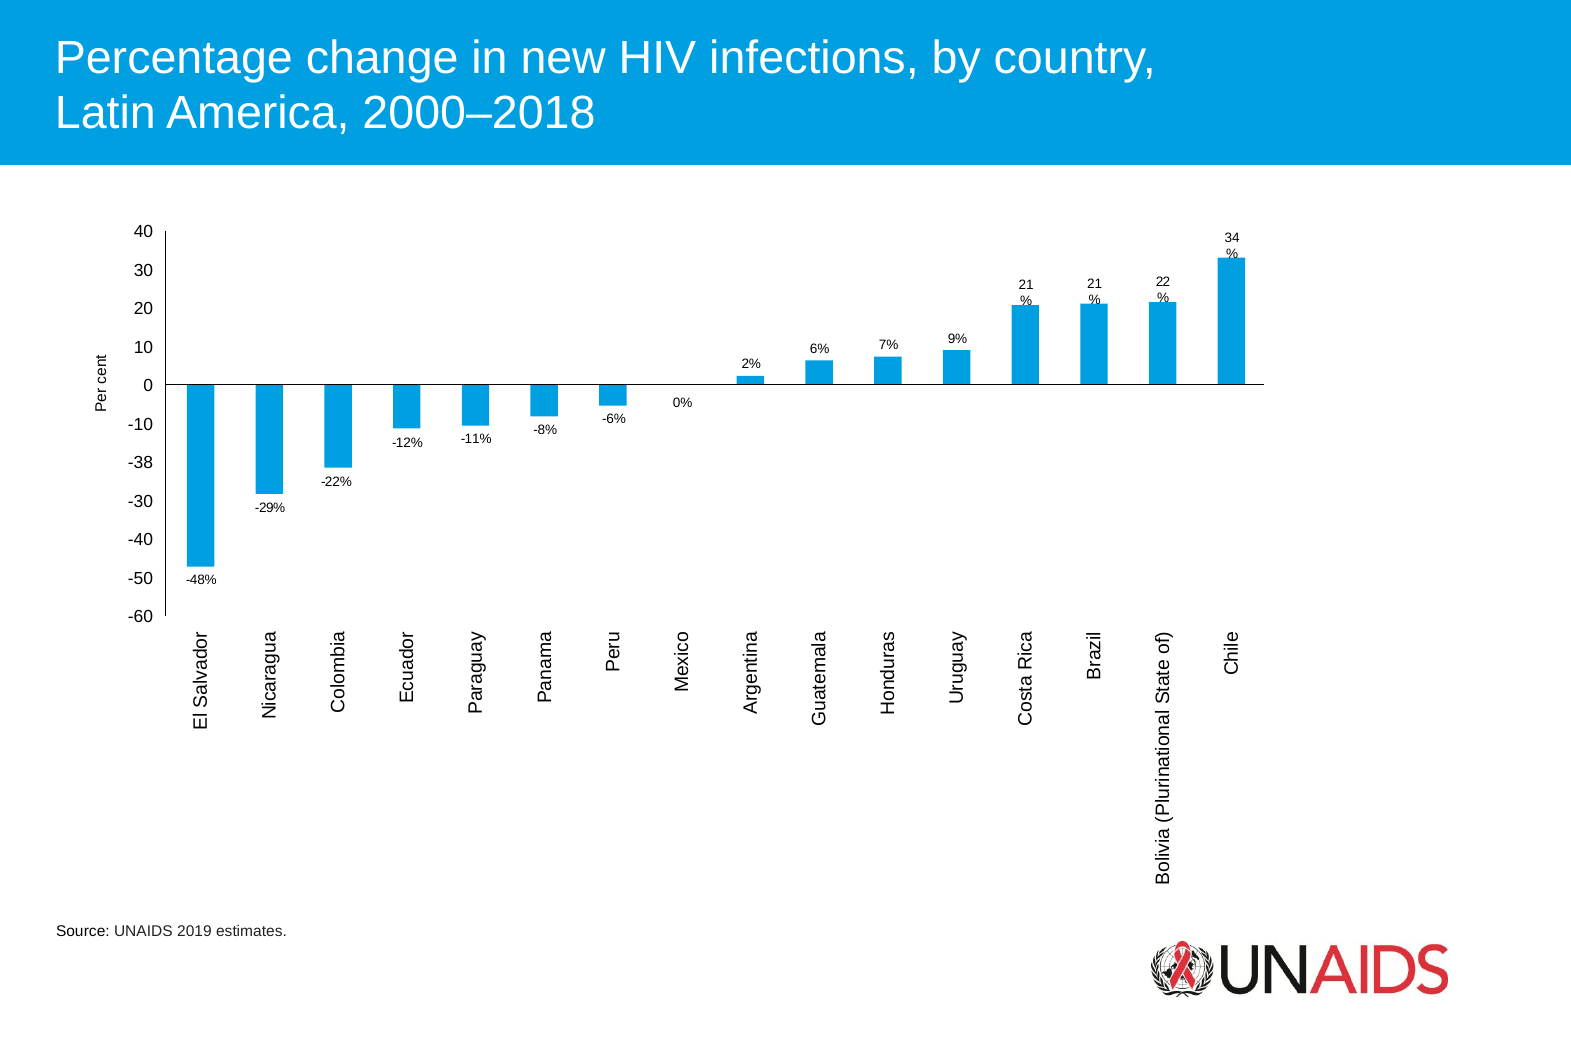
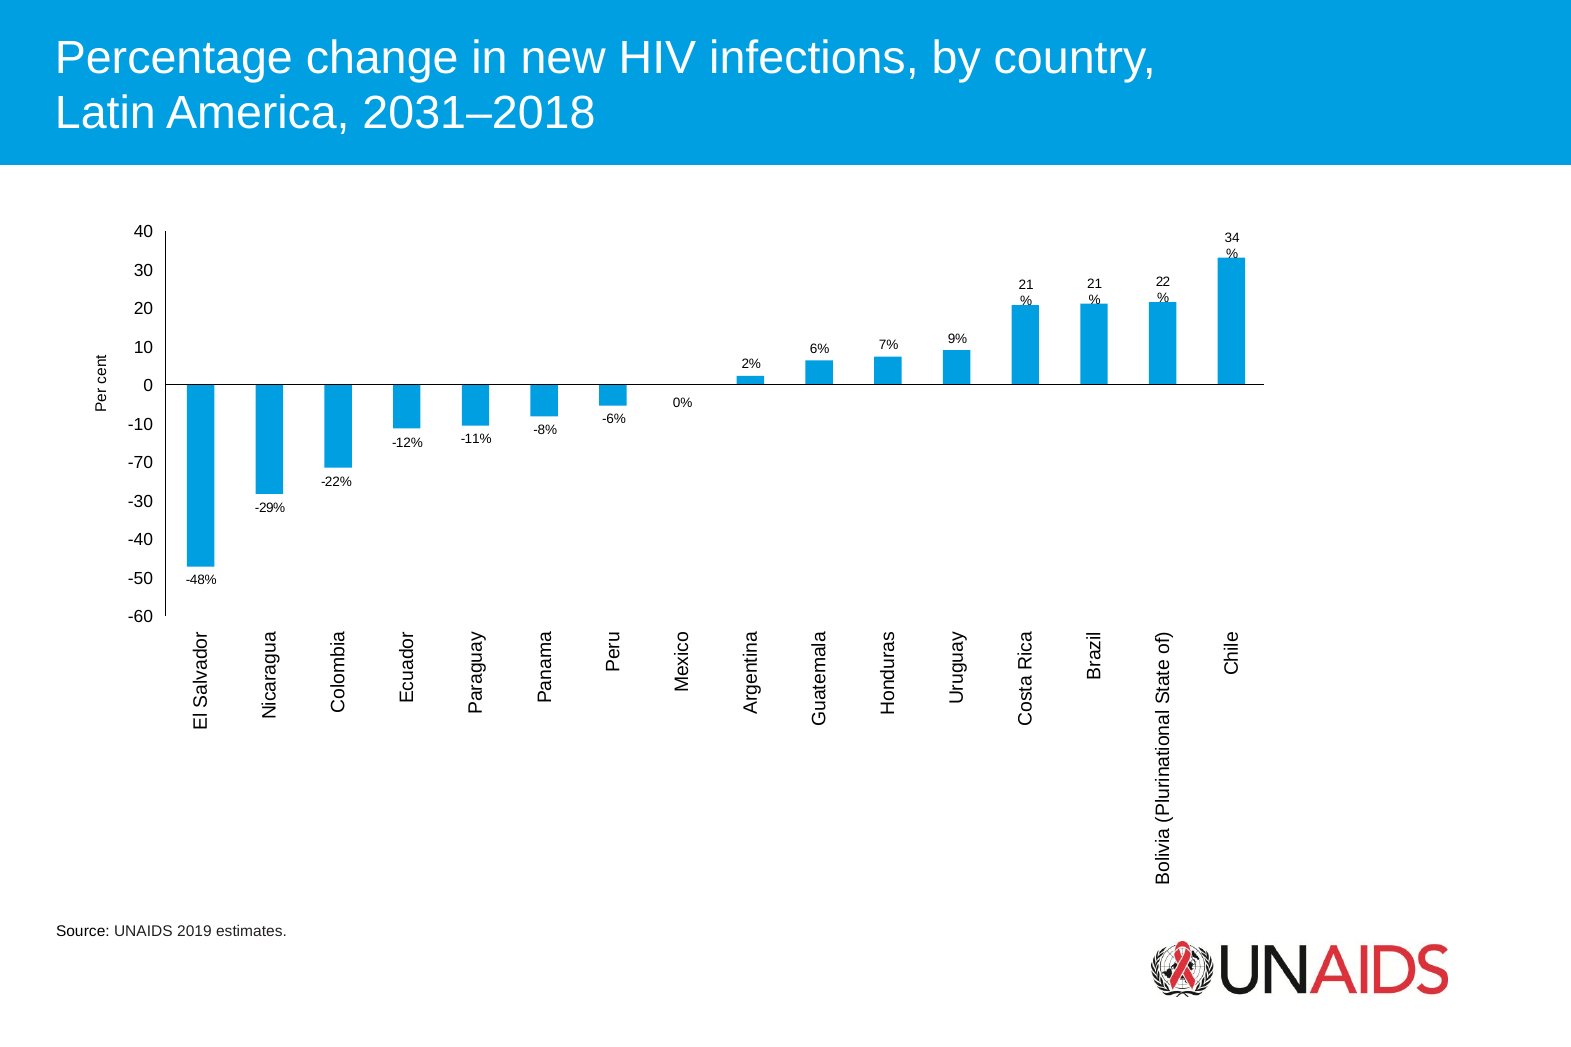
2000–2018: 2000–2018 -> 2031–2018 (479, 114)
-38: -38 -> -70 (140, 463)
